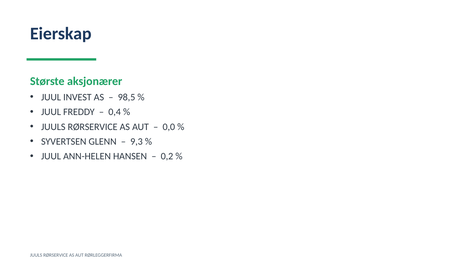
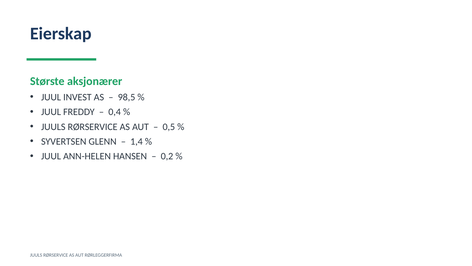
0,0: 0,0 -> 0,5 (169, 127)
9,3: 9,3 -> 1,4 (137, 141)
